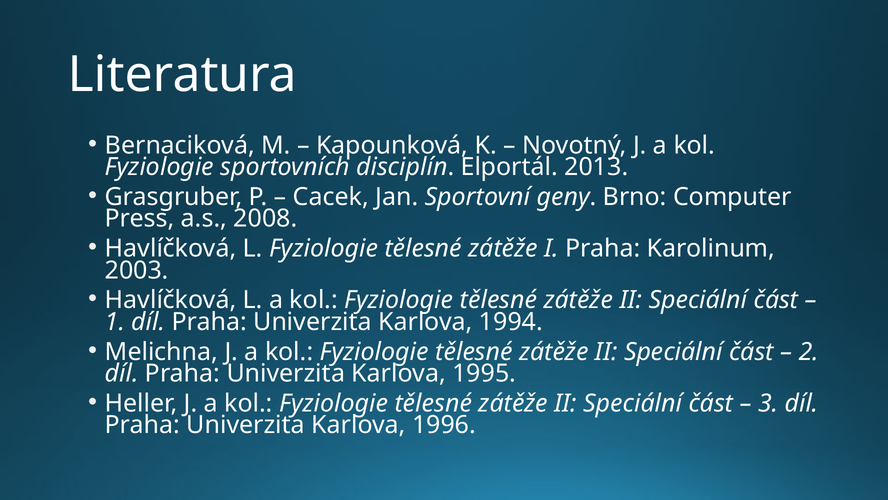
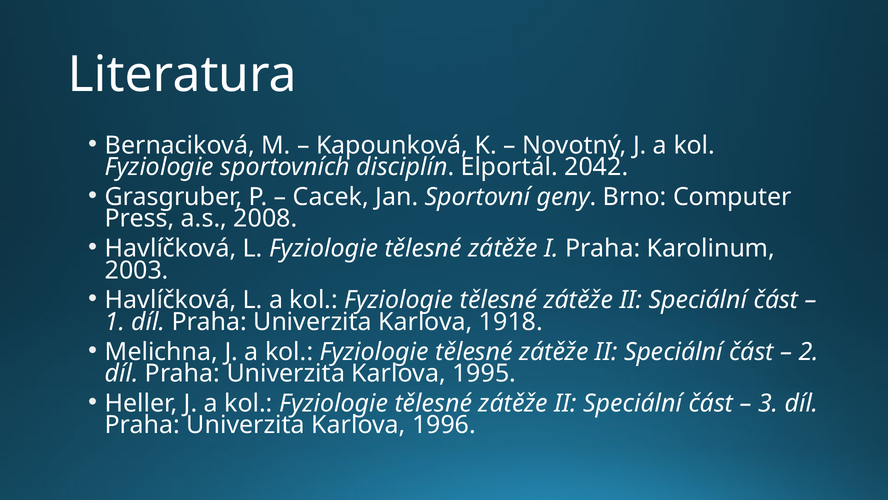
2013: 2013 -> 2042 (596, 167)
1994: 1994 -> 1918 (511, 321)
